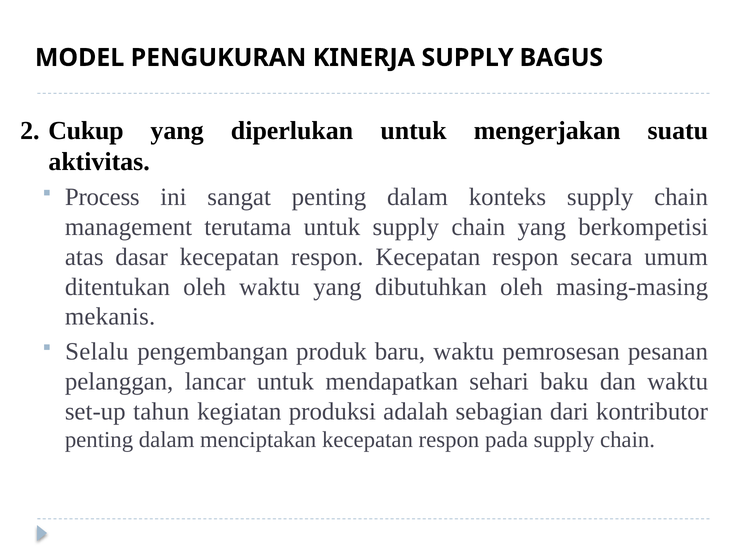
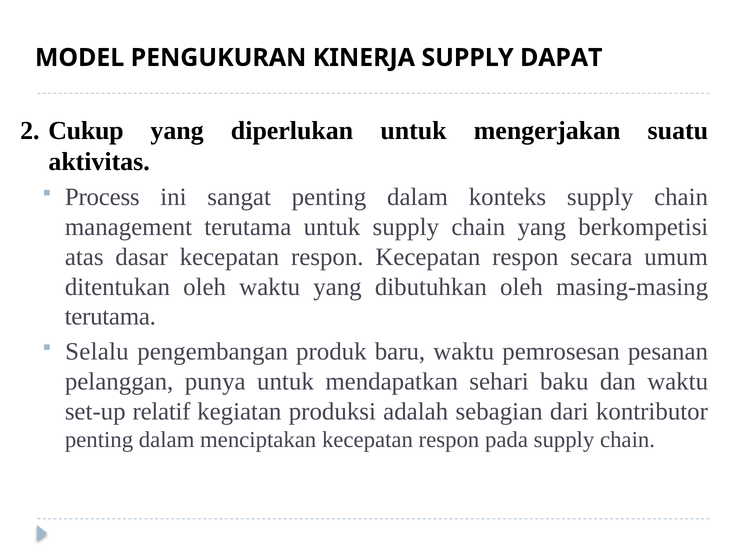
BAGUS: BAGUS -> DAPAT (561, 58)
mekanis: mekanis -> terutama (110, 317)
lancar: lancar -> punya (215, 382)
tahun: tahun -> relatif (162, 412)
